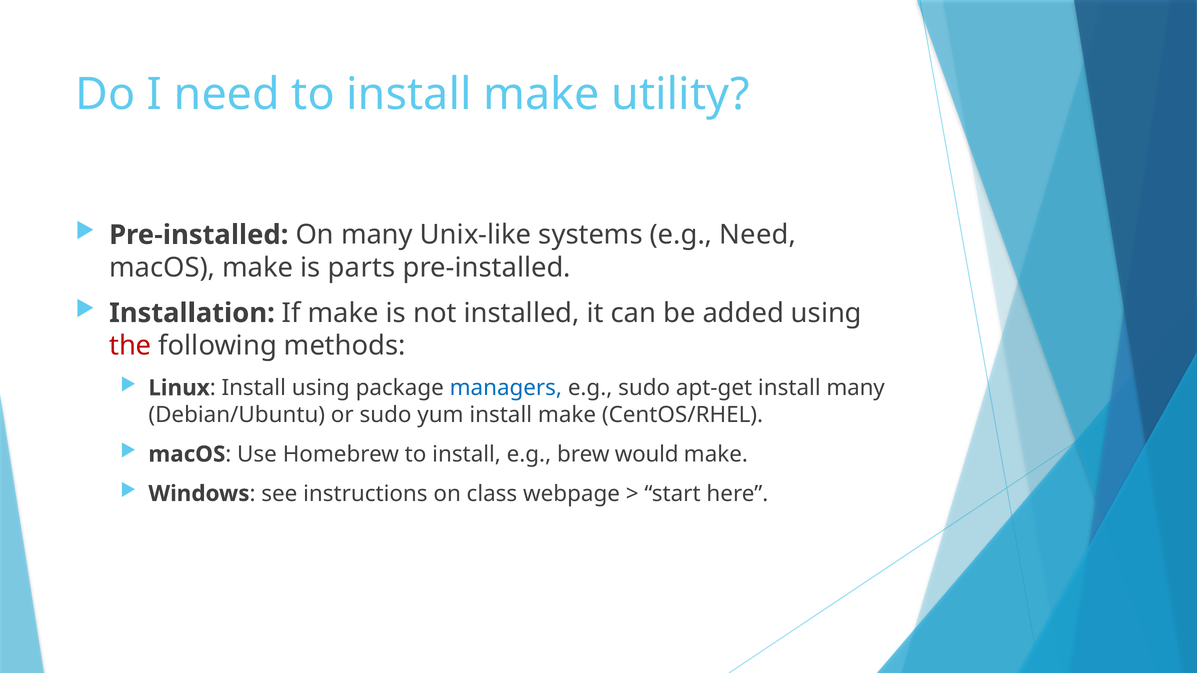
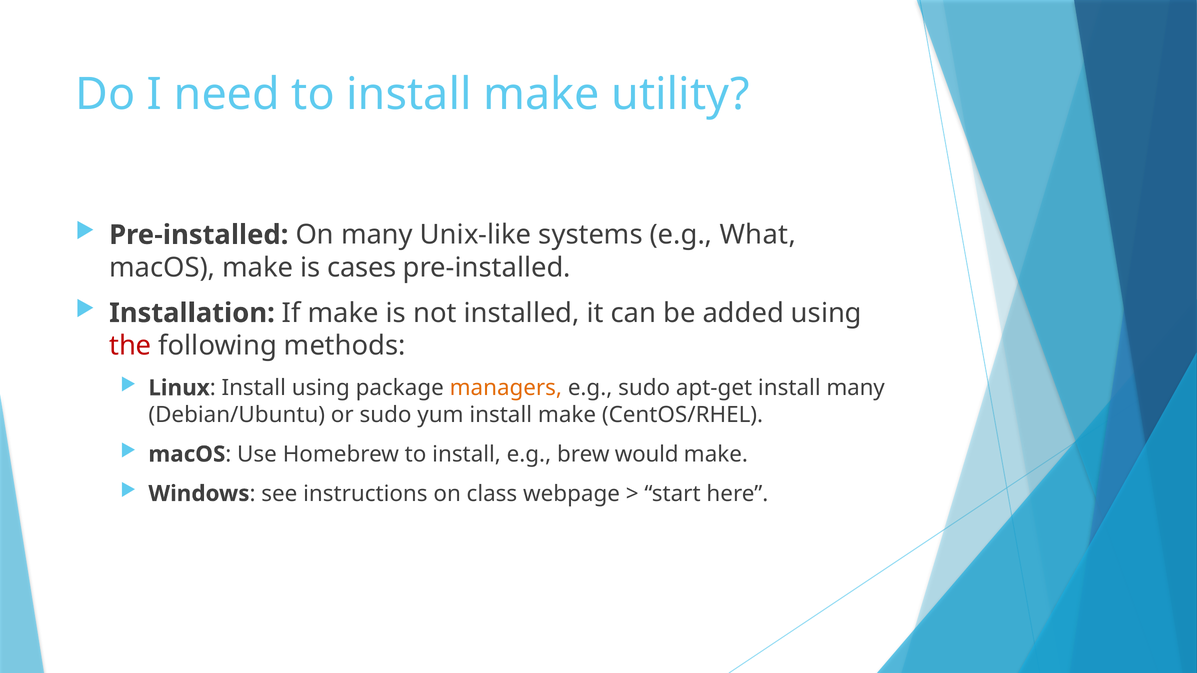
e.g Need: Need -> What (758, 235)
parts: parts -> cases (362, 268)
managers colour: blue -> orange (506, 388)
